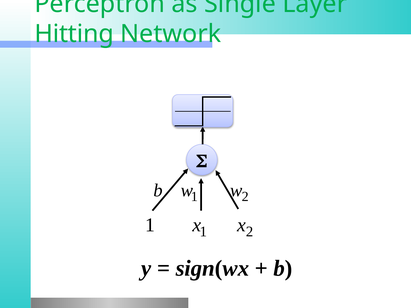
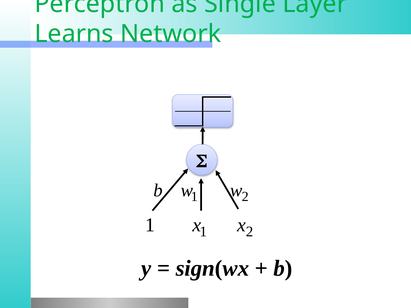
Hitting: Hitting -> Learns (74, 34)
